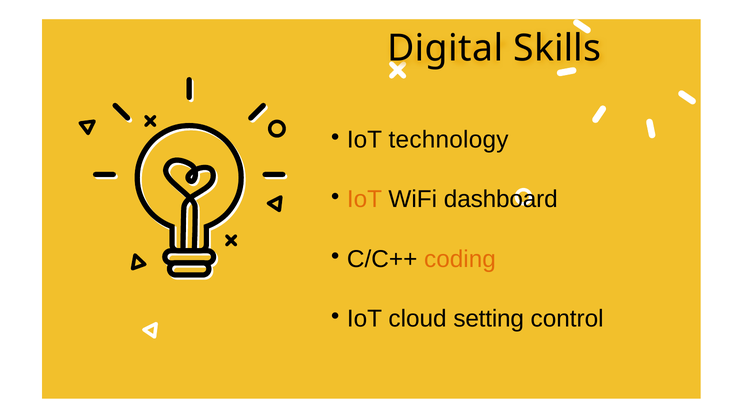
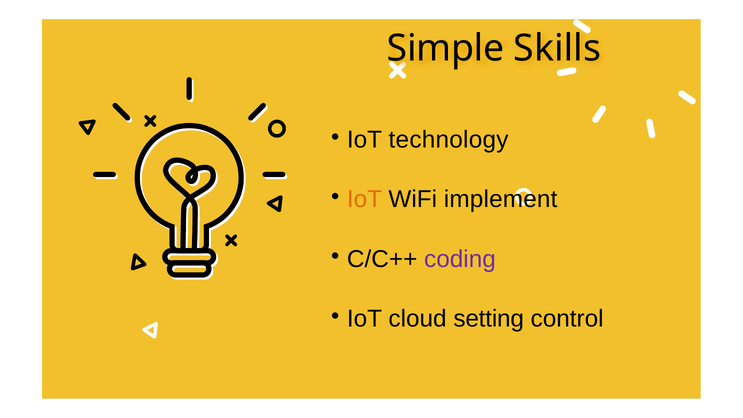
Digital: Digital -> Simple (446, 49)
dashboard: dashboard -> implement (501, 199)
coding colour: orange -> purple (460, 259)
